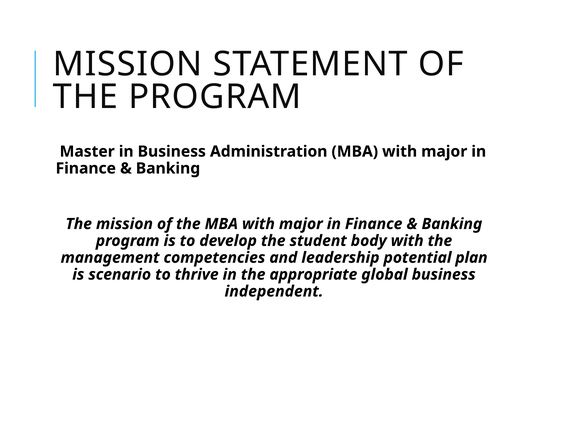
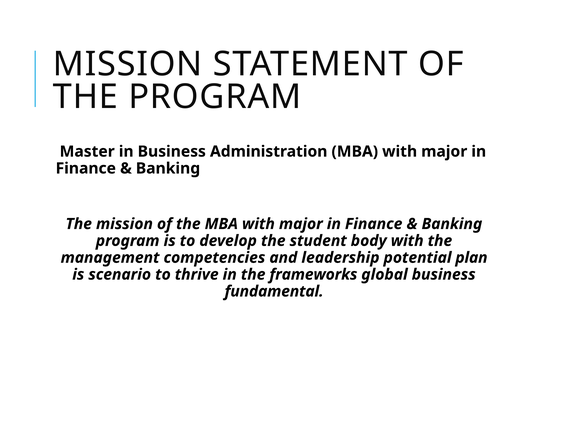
appropriate: appropriate -> frameworks (313, 275)
independent: independent -> fundamental (274, 292)
